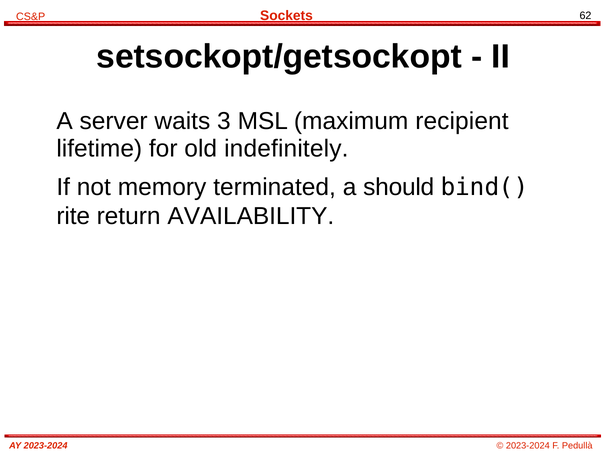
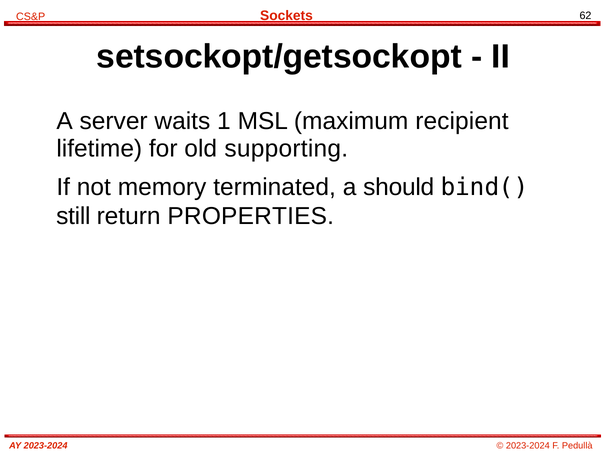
3: 3 -> 1 (224, 121)
indefinitely: indefinitely -> supporting (286, 149)
rite: rite -> still (73, 217)
AVAILABILITY: AVAILABILITY -> PROPERTIES (251, 217)
